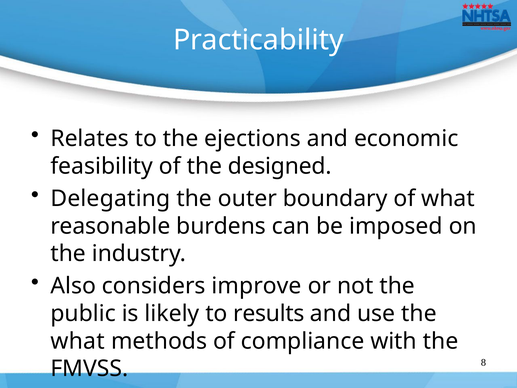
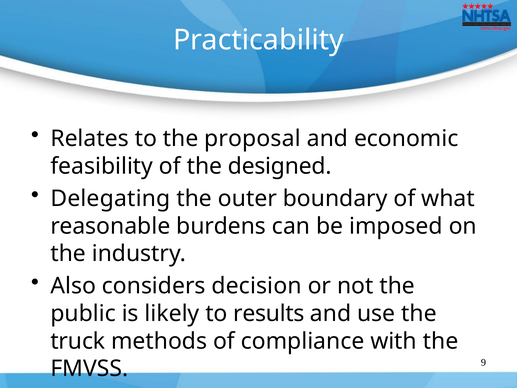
ejections: ejections -> proposal (252, 139)
improve: improve -> decision (257, 286)
what: what -> truck (78, 341)
8: 8 -> 9 (483, 362)
